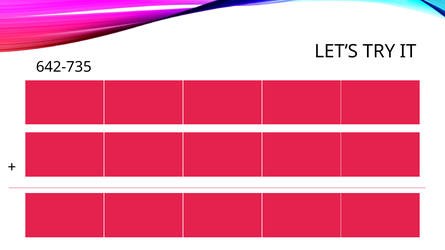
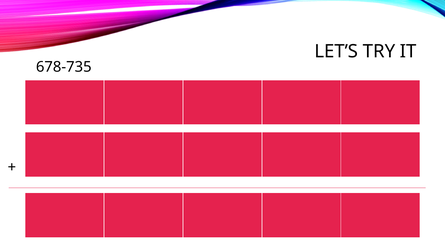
642-735: 642-735 -> 678-735 (64, 67)
